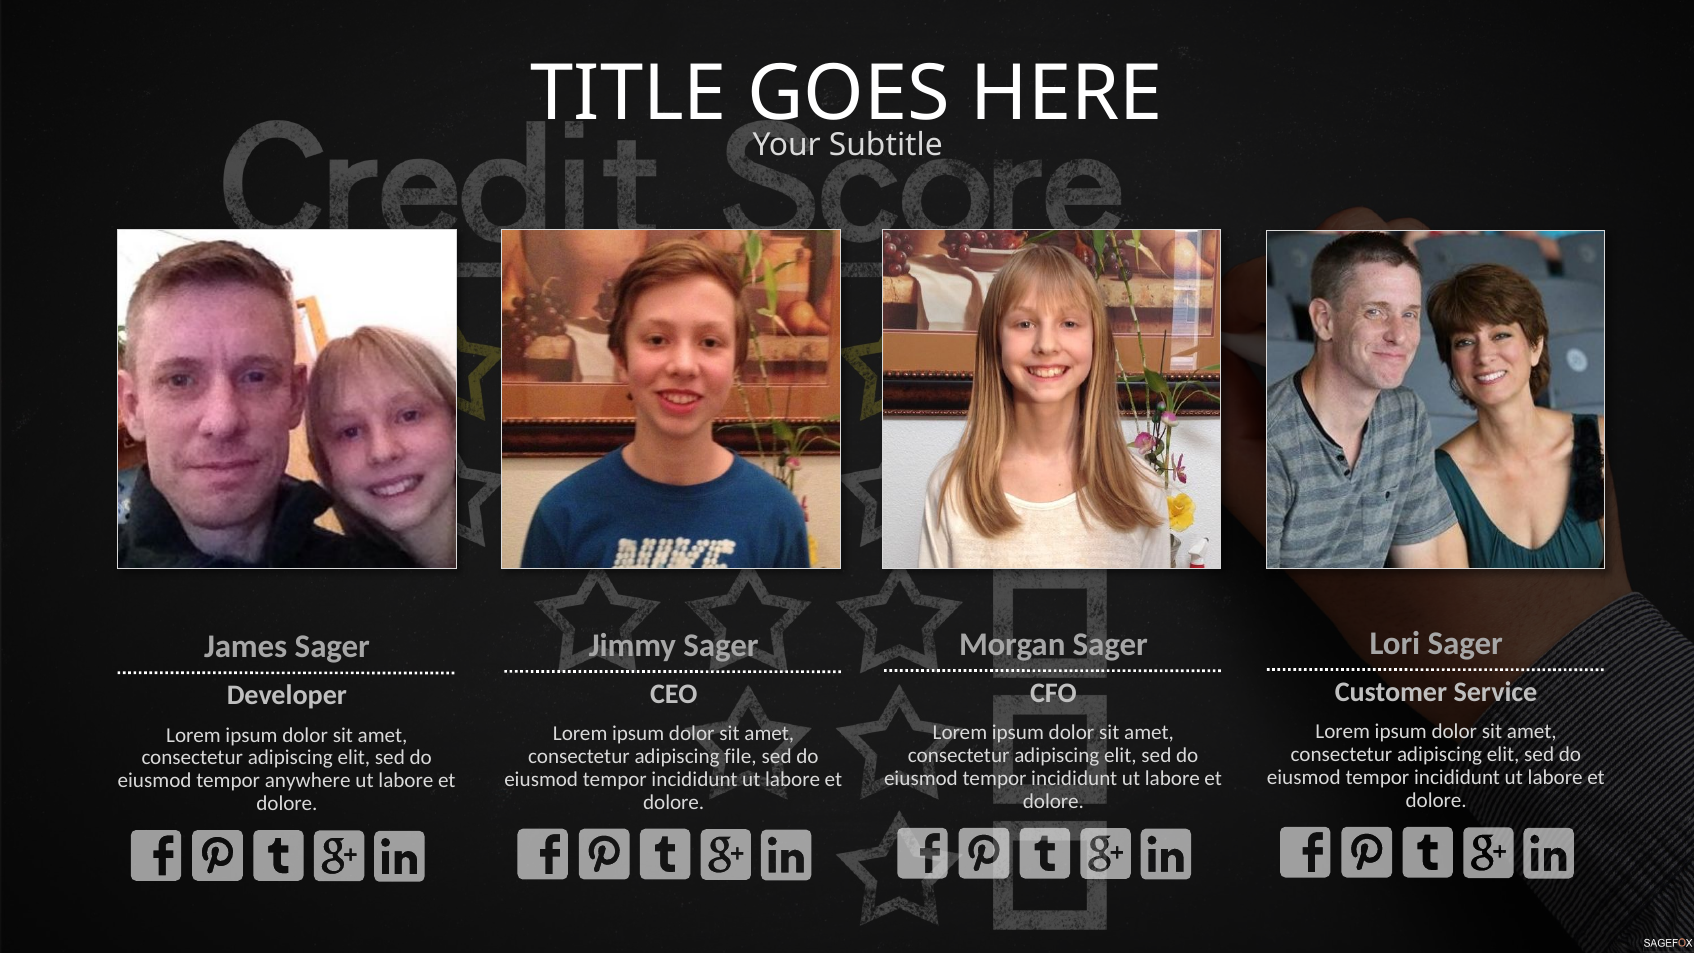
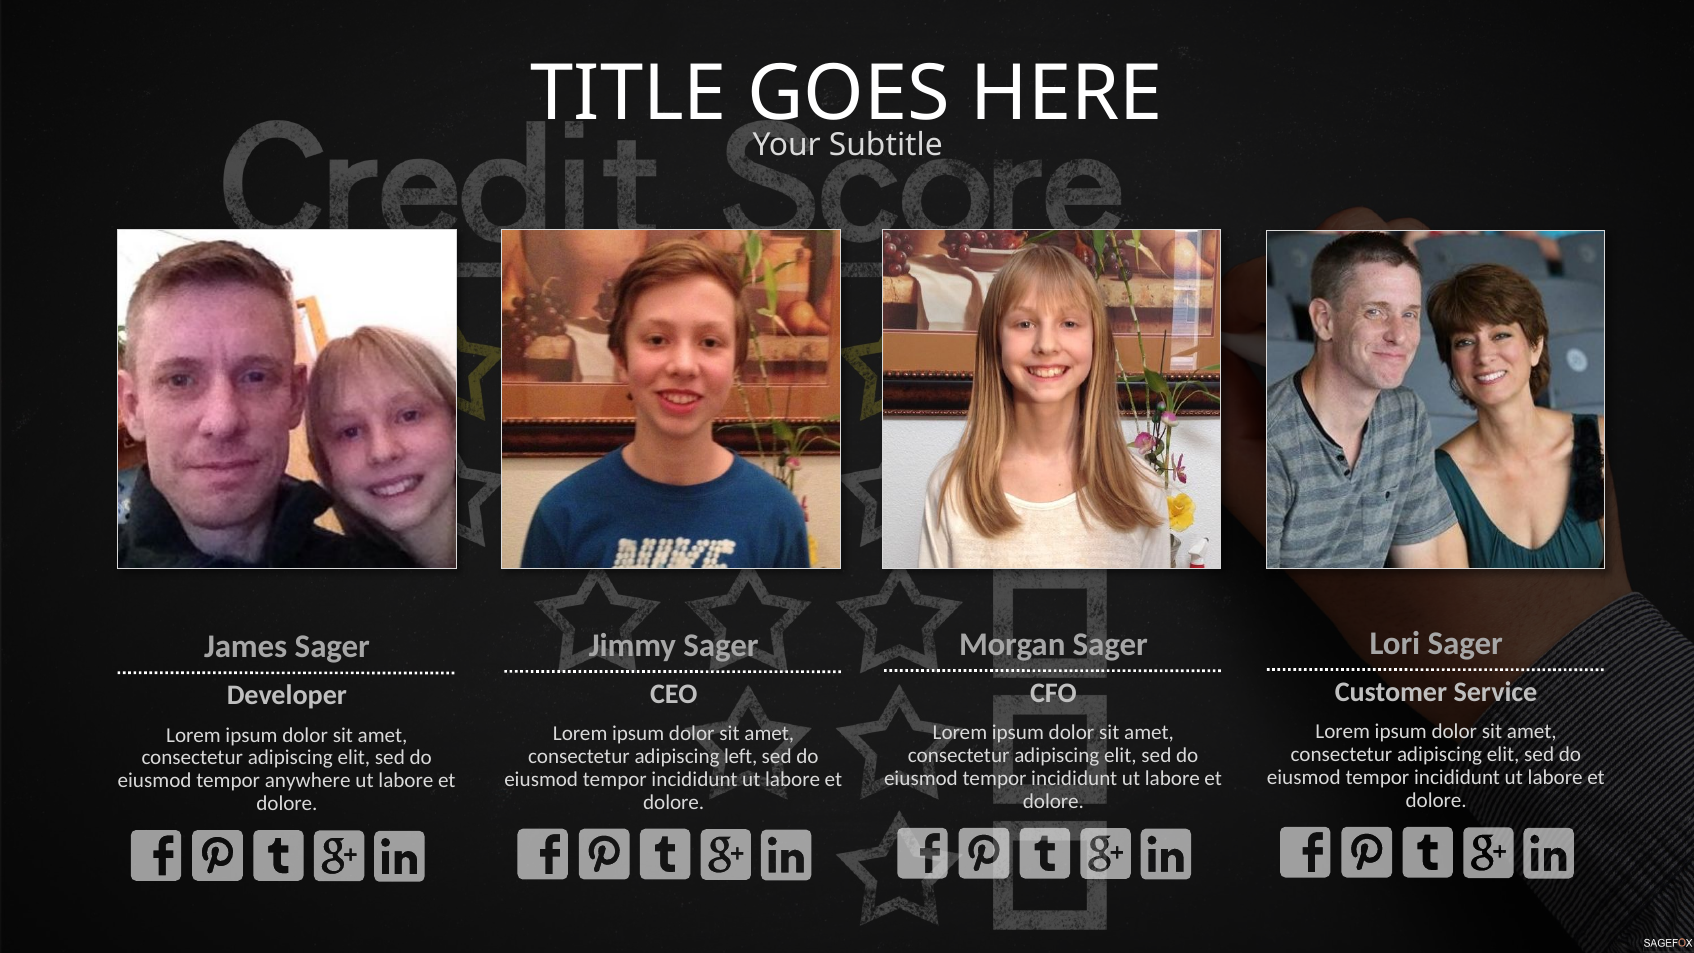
file: file -> left (741, 757)
